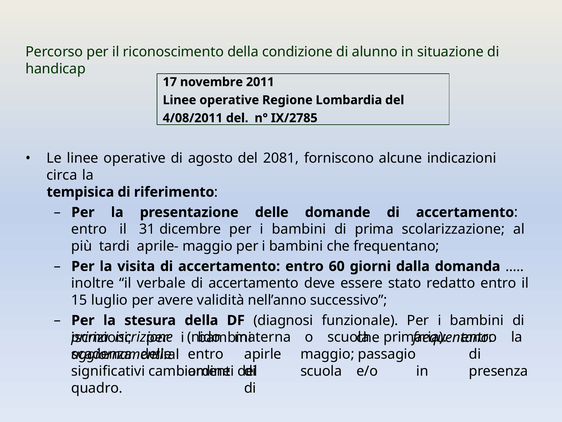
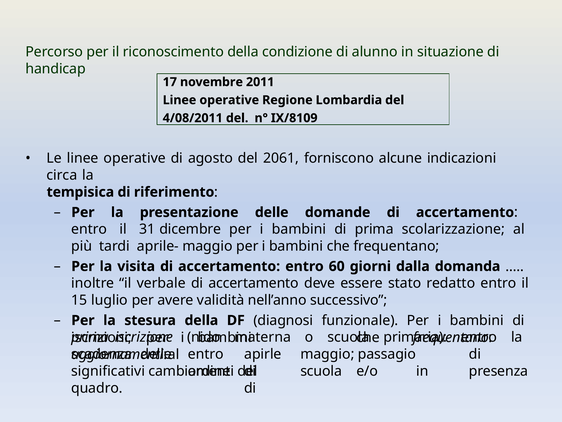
IX/2785: IX/2785 -> IX/8109 (294, 118)
2081: 2081 -> 2061 (281, 158)
